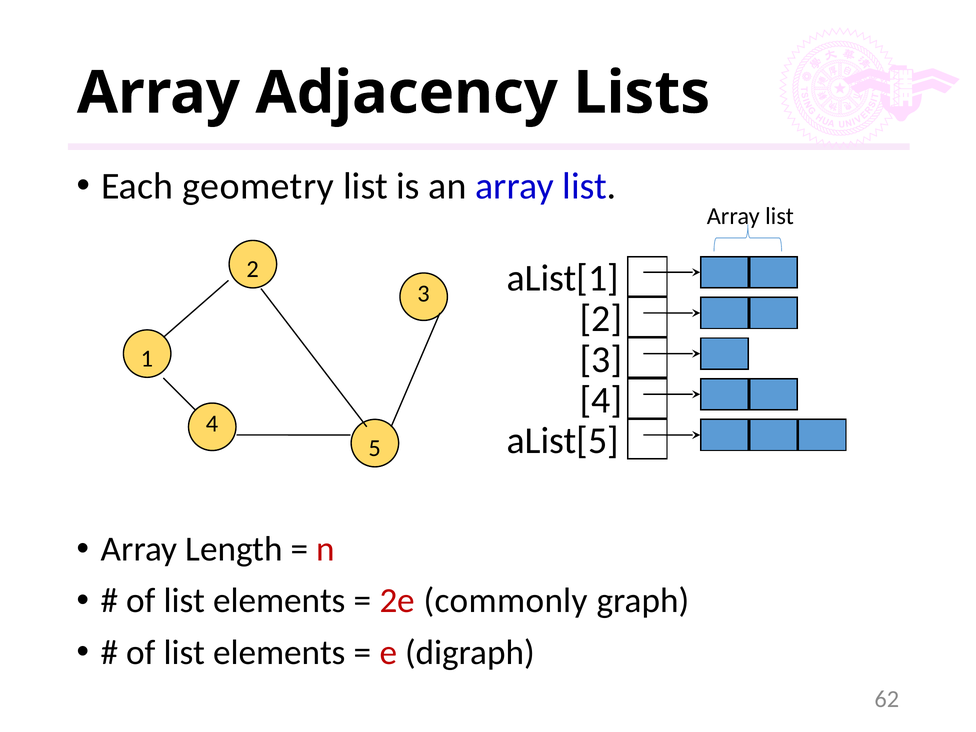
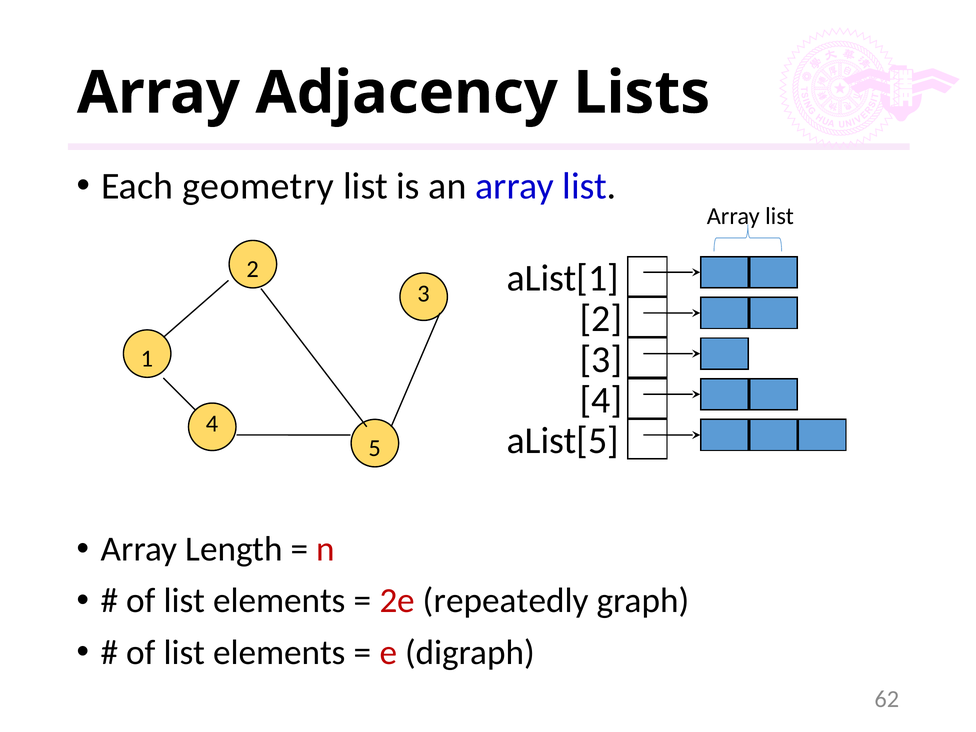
commonly: commonly -> repeatedly (506, 601)
